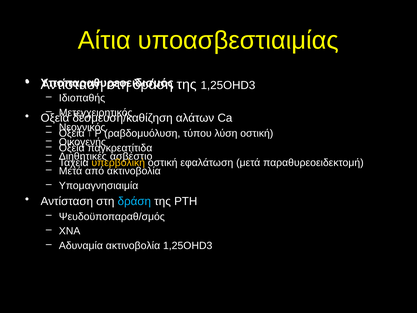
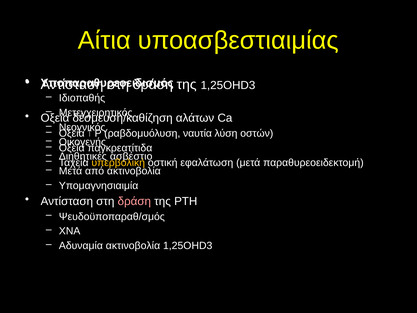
τύπου: τύπου -> ναυτία (198, 133)
λύση οστική: οστική -> οστών (257, 133)
δράση colour: light blue -> pink (134, 201)
